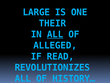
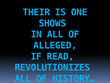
LARGE: LARGE -> THEIR (36, 12)
THEIR: THEIR -> SHOWS (52, 23)
ALL underline: present -> none (55, 34)
